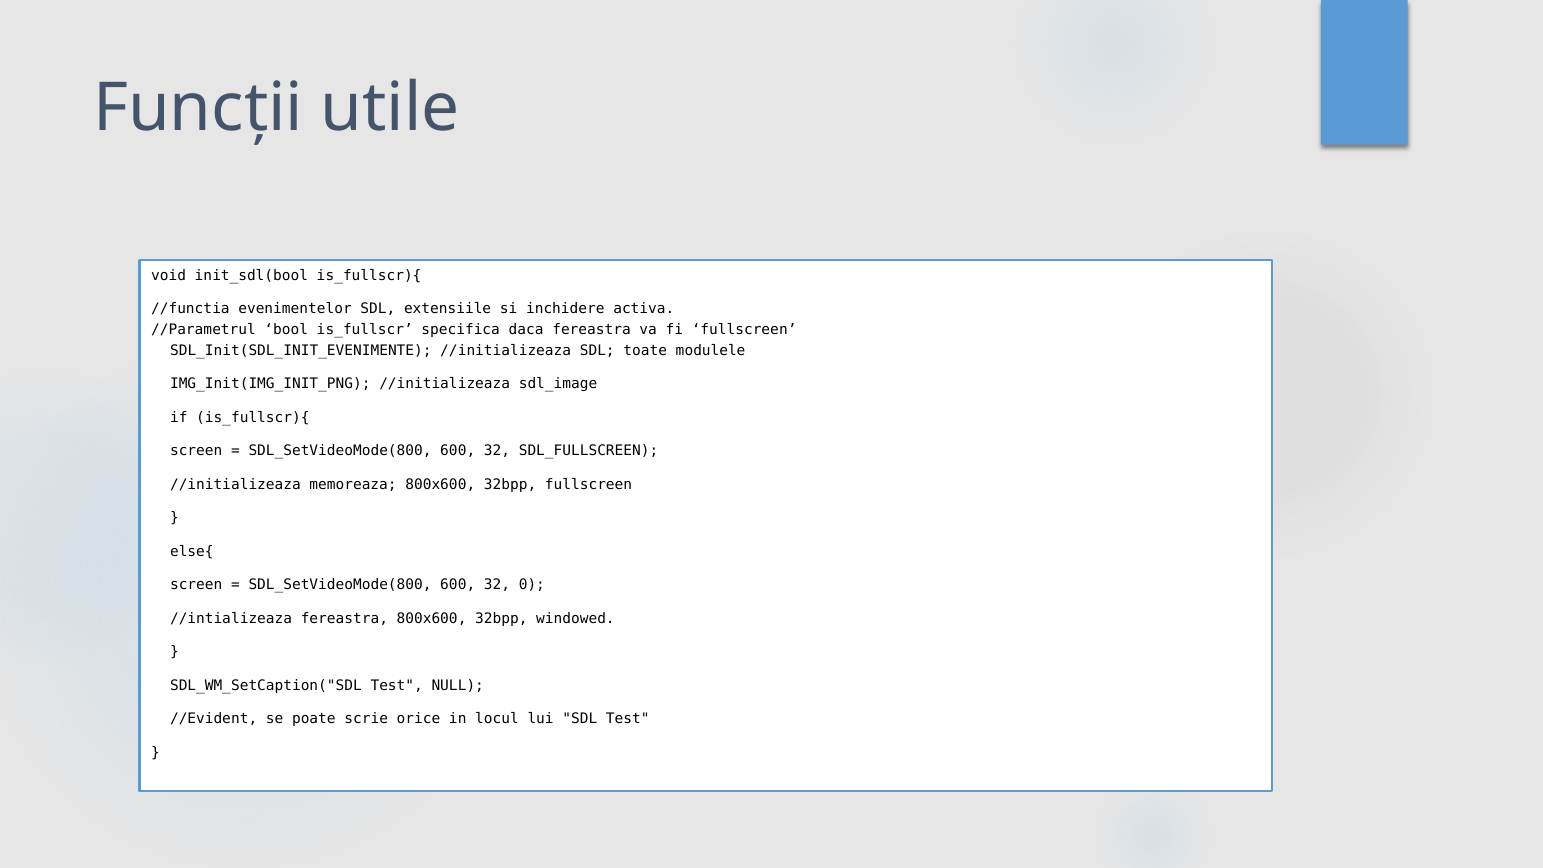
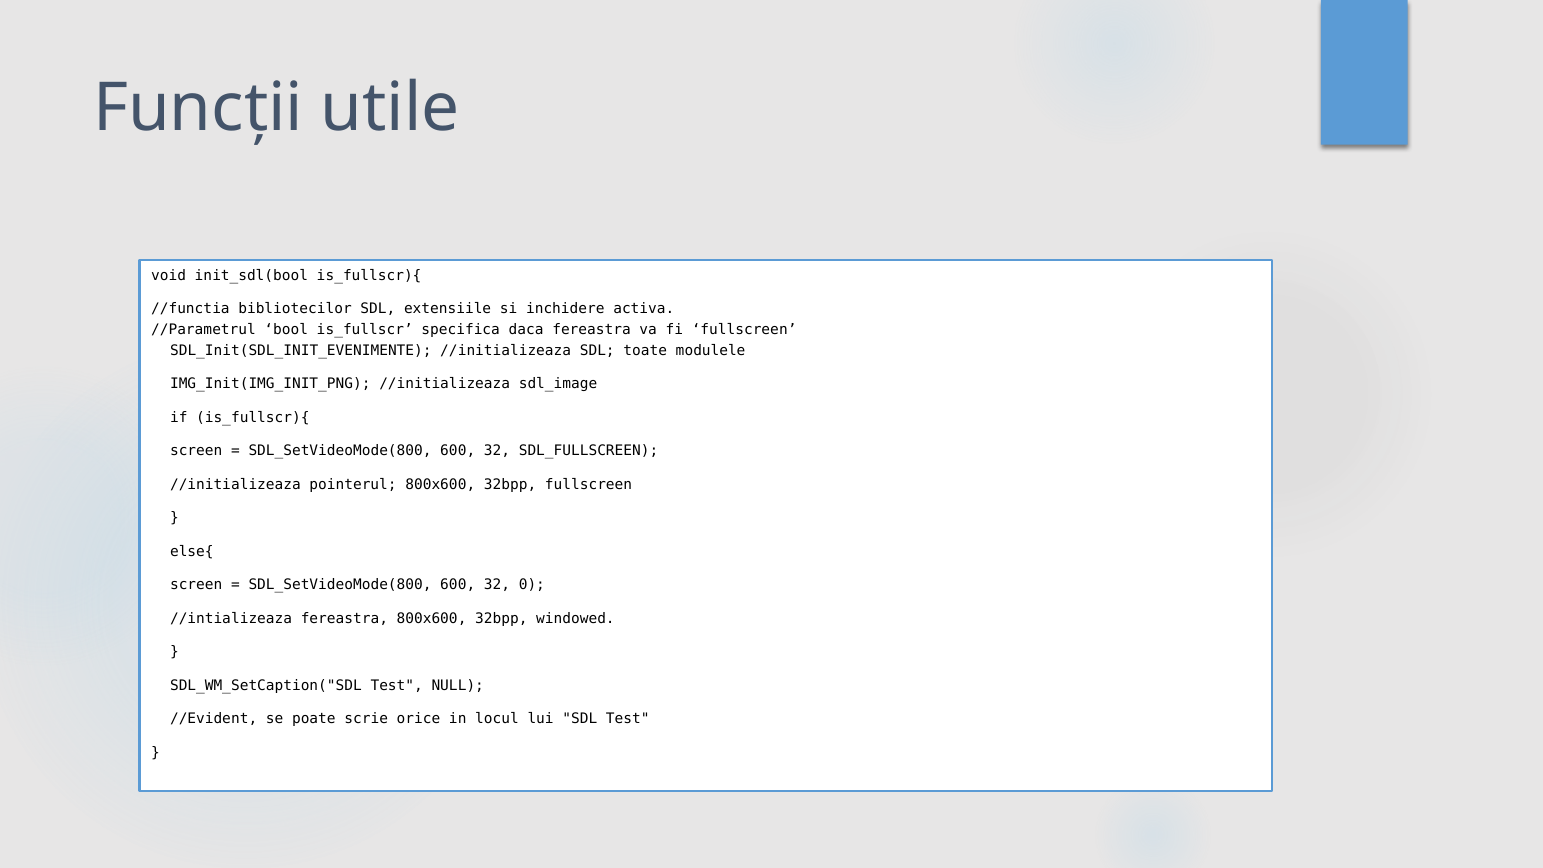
evenimentelor: evenimentelor -> bibliotecilor (295, 309)
memoreaza: memoreaza -> pointerul (353, 484)
